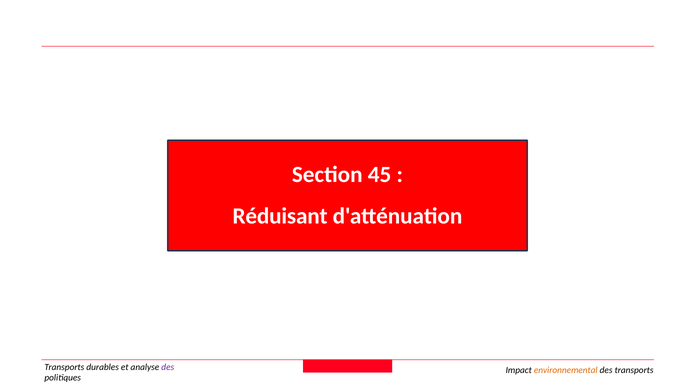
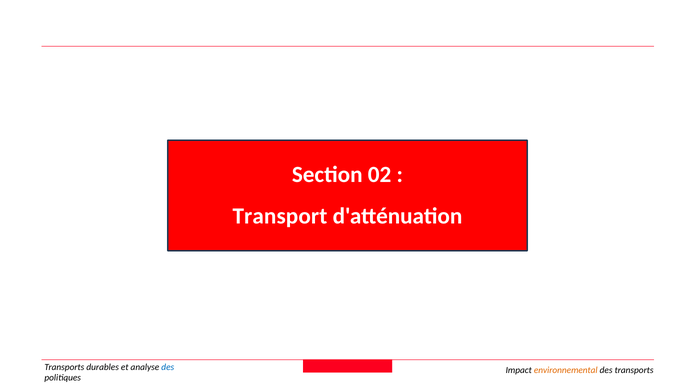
45: 45 -> 02 (380, 175)
Réduisant: Réduisant -> Transport (280, 216)
des colour: purple -> blue (168, 367)
